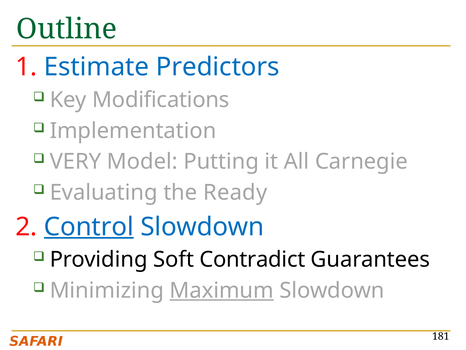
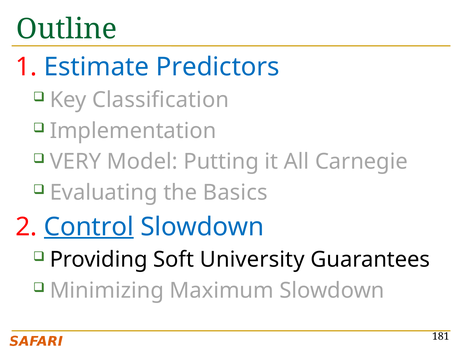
Modifications: Modifications -> Classification (161, 100)
Ready: Ready -> Basics (235, 192)
Contradict: Contradict -> University (252, 259)
Maximum underline: present -> none (222, 290)
